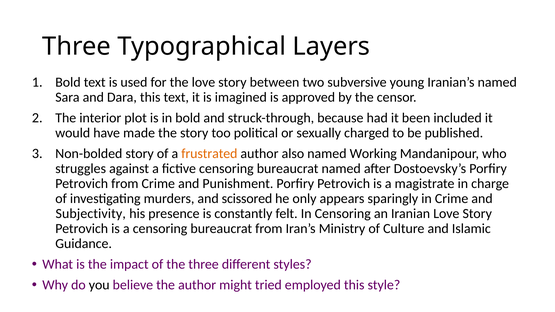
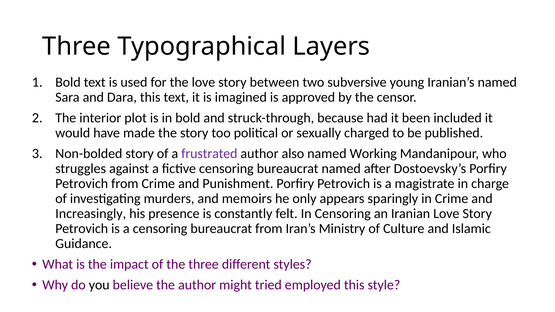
frustrated colour: orange -> purple (209, 154)
scissored: scissored -> memoirs (247, 199)
Subjectivity: Subjectivity -> Increasingly (91, 214)
